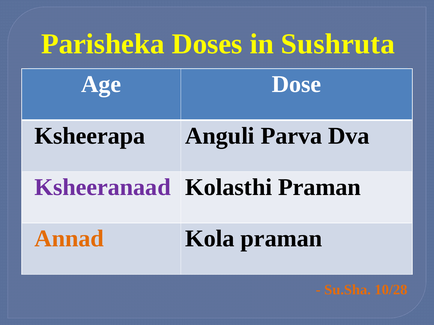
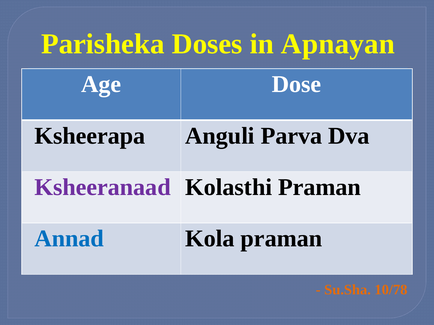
Sushruta: Sushruta -> Apnayan (338, 44)
Annad colour: orange -> blue (69, 239)
10/28: 10/28 -> 10/78 (391, 290)
